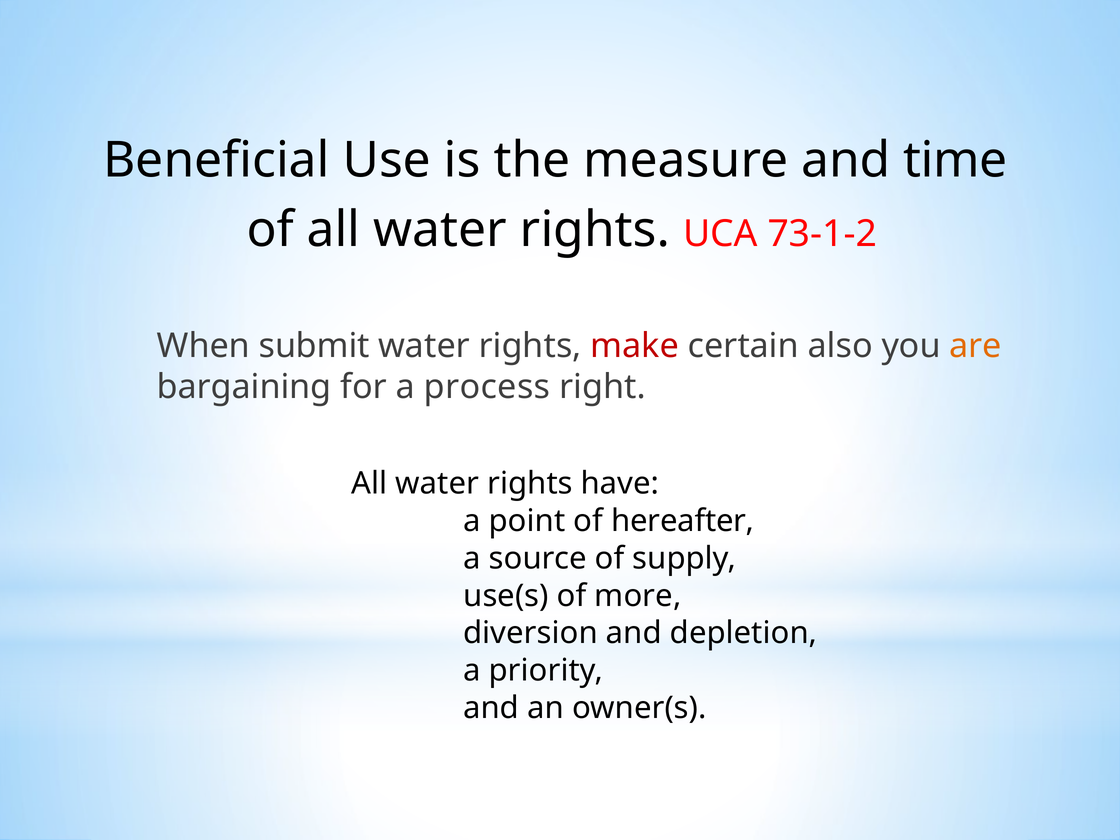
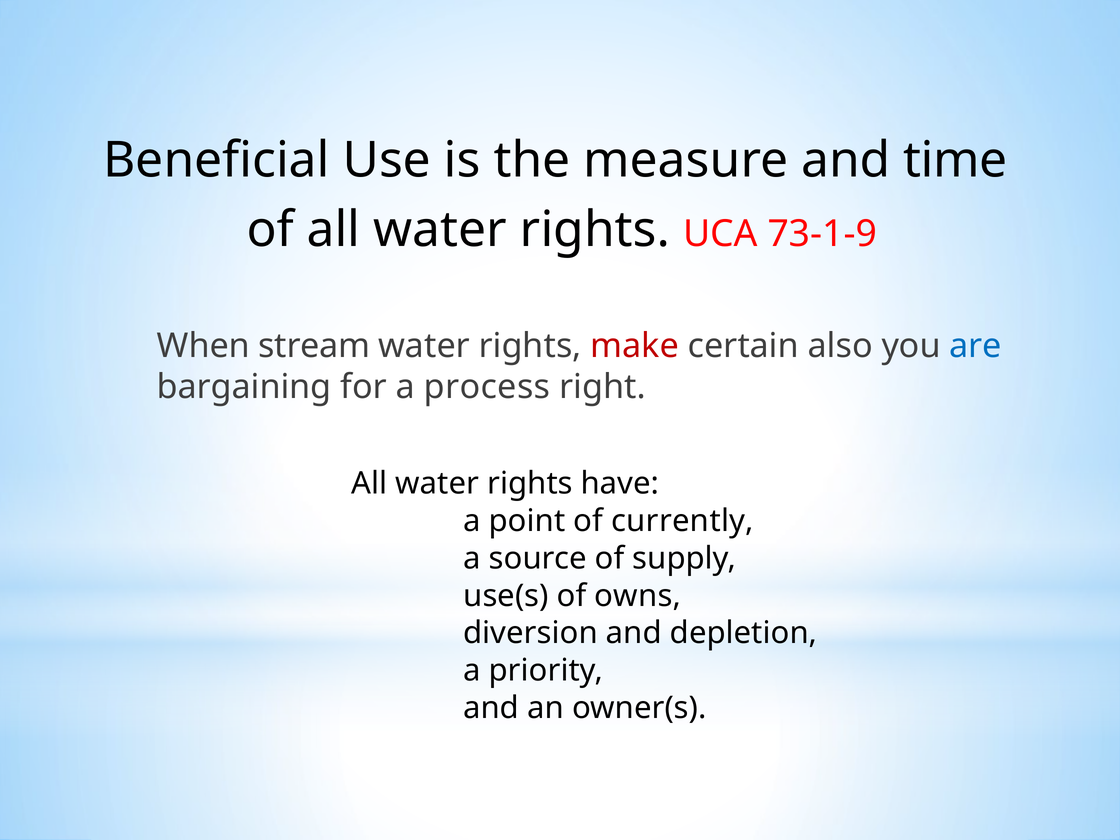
73-1-2: 73-1-2 -> 73-1-9 (822, 234)
submit: submit -> stream (314, 346)
are colour: orange -> blue (976, 346)
hereafter: hereafter -> currently (682, 521)
more: more -> owns (638, 596)
